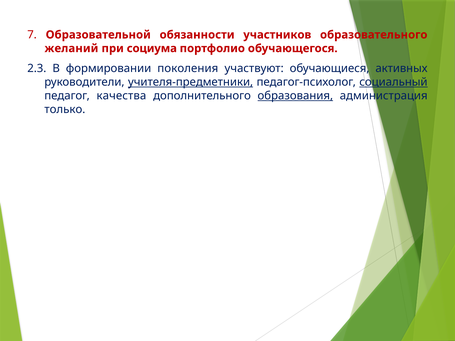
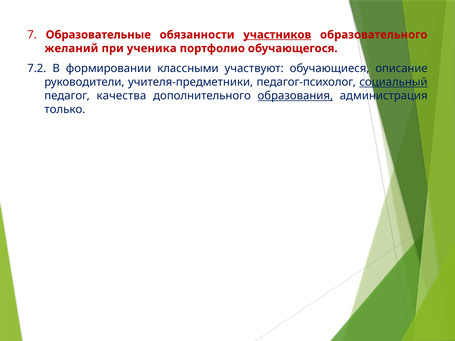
Образовательной: Образовательной -> Образовательные (98, 35)
участников underline: none -> present (277, 35)
социума: социума -> ученика (152, 48)
2.3: 2.3 -> 7.2 (37, 68)
поколения: поколения -> классными (188, 68)
активных: активных -> описание (401, 68)
учителя-предметники underline: present -> none (191, 82)
